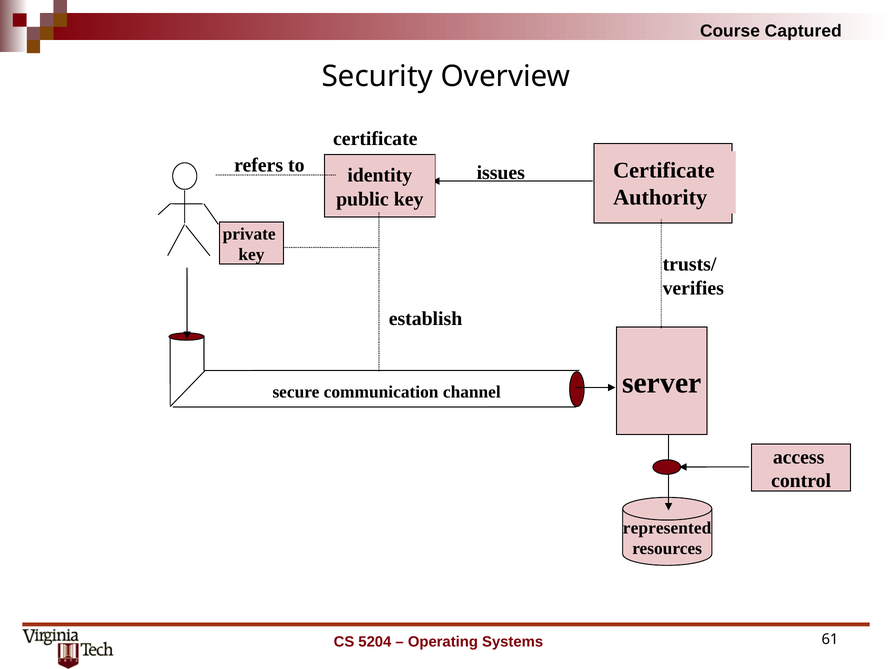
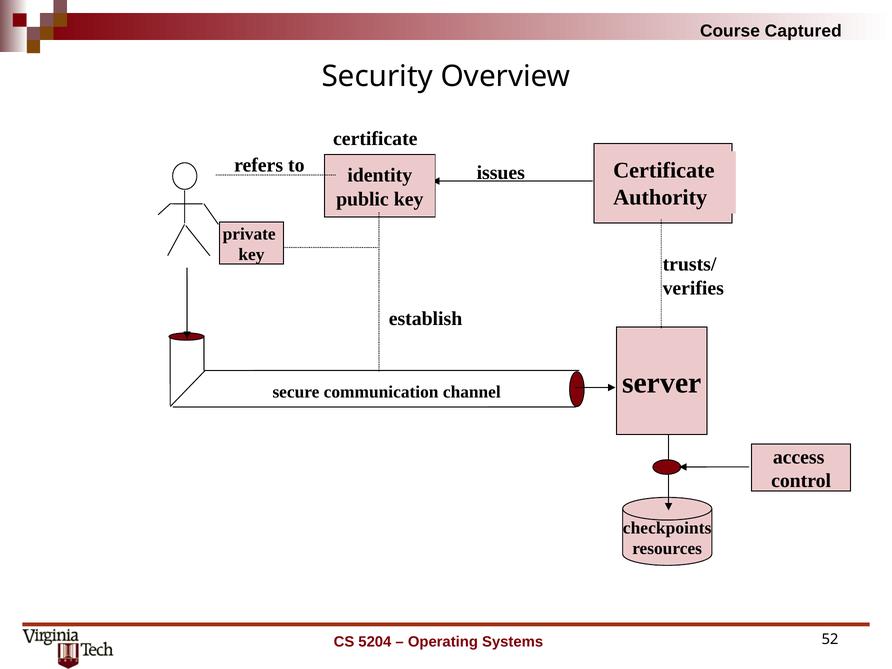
represented: represented -> checkpoints (667, 528)
61: 61 -> 52 (830, 639)
